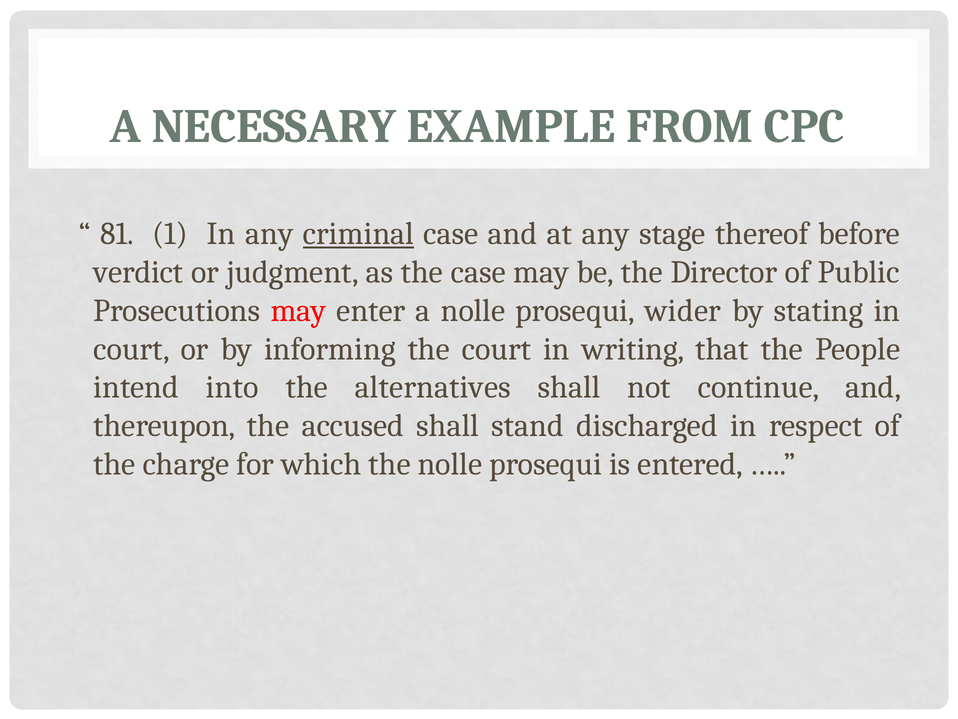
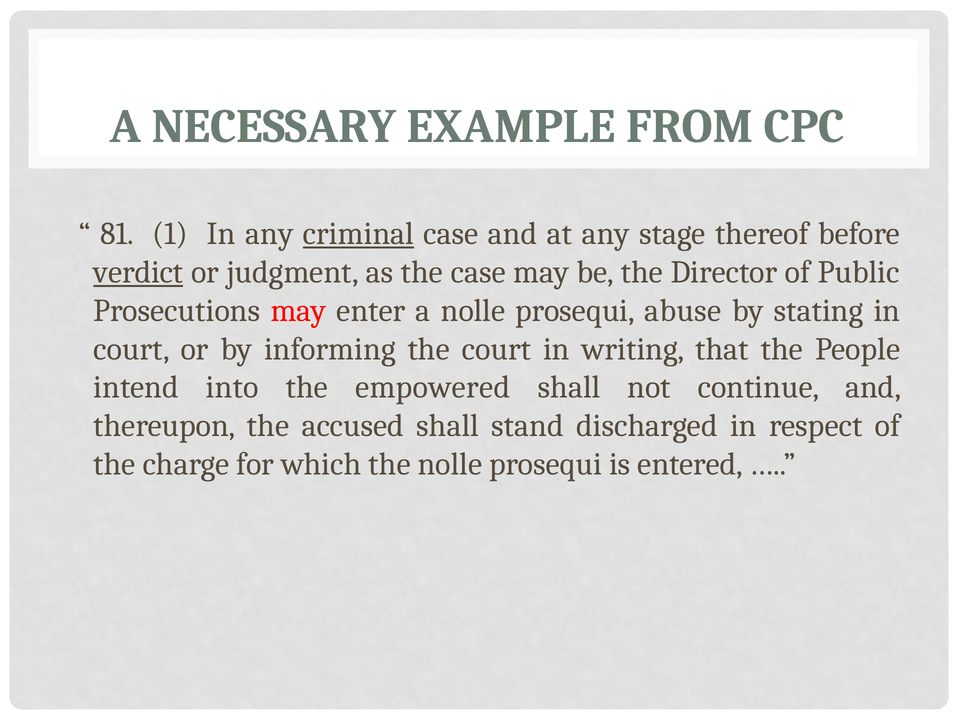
verdict underline: none -> present (138, 272)
wider: wider -> abuse (683, 310)
alternatives: alternatives -> empowered (433, 387)
